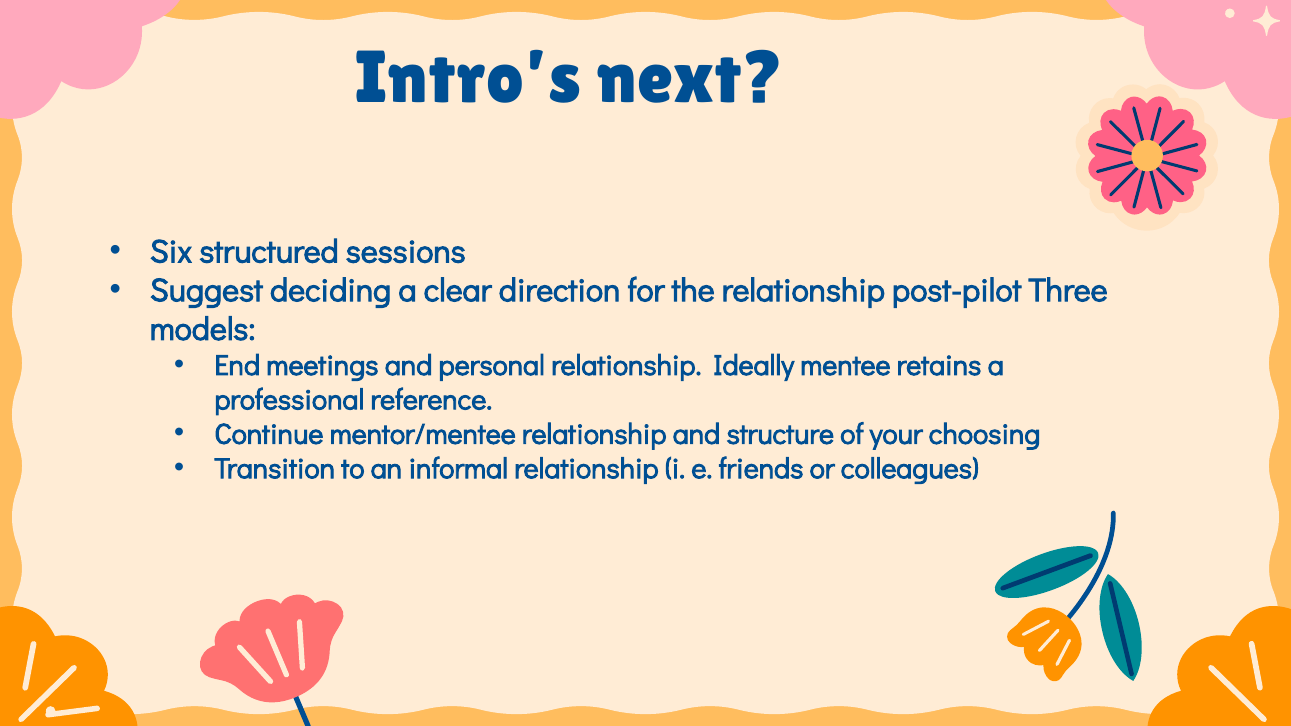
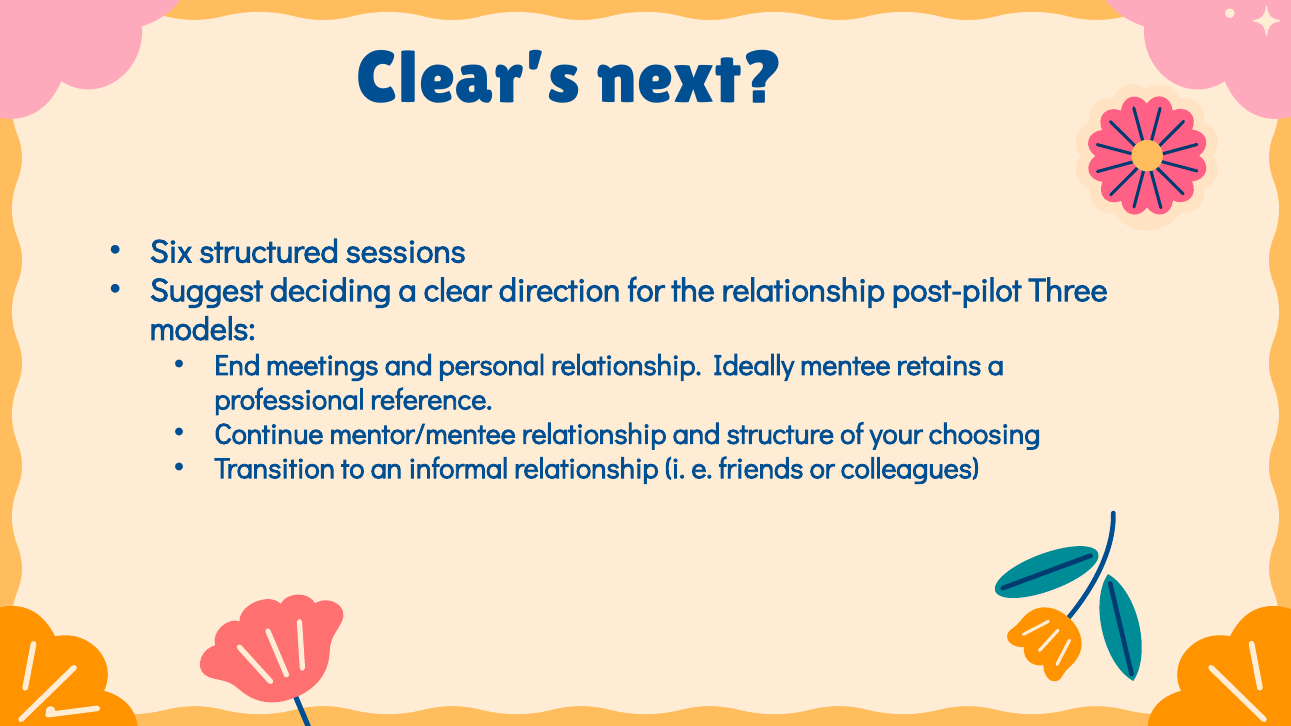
Intro’s: Intro’s -> Clear’s (469, 78)
